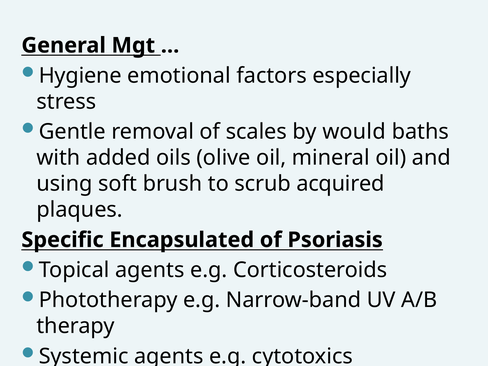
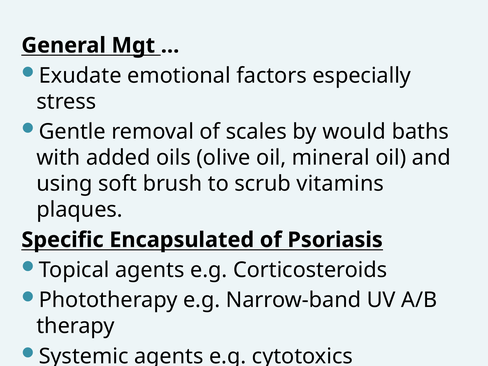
Hygiene: Hygiene -> Exudate (80, 76)
acquired: acquired -> vitamins (340, 184)
